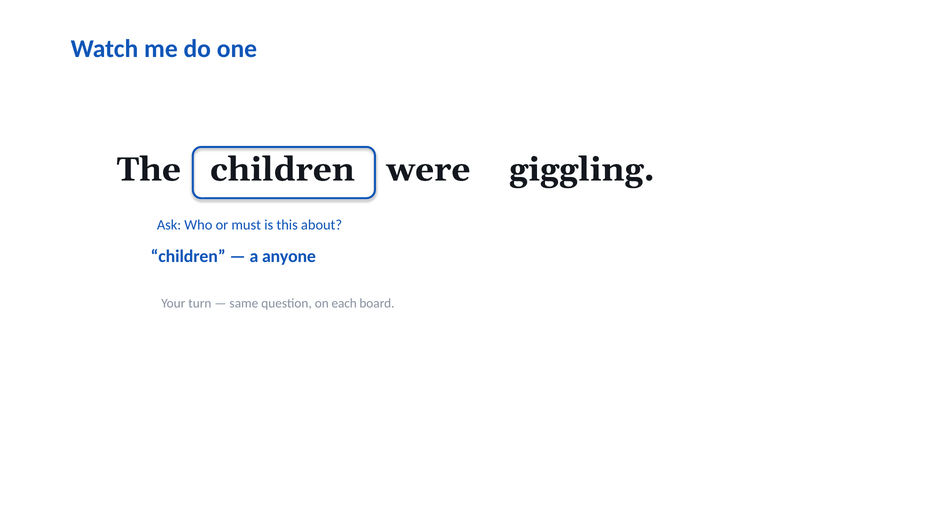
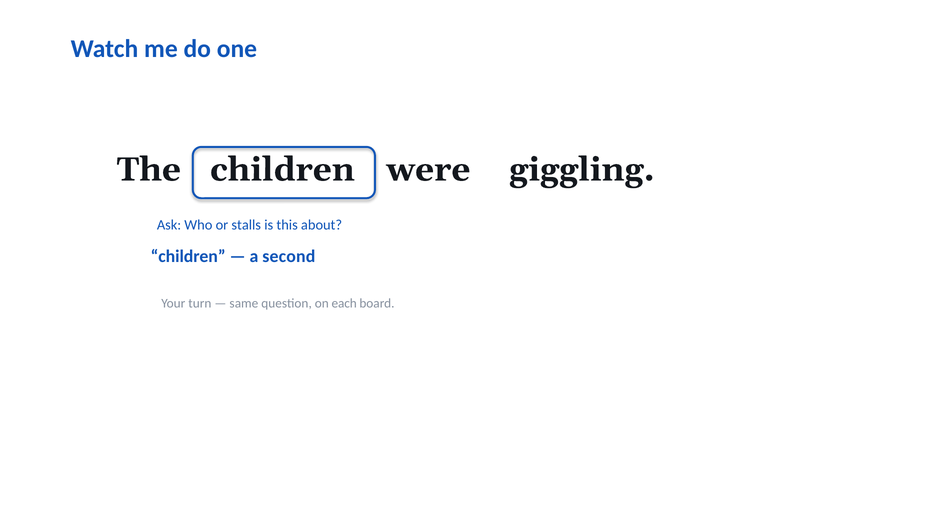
must: must -> stalls (246, 225)
anyone: anyone -> second (289, 257)
